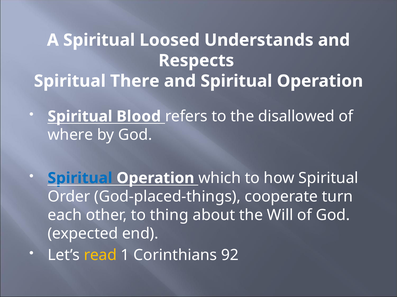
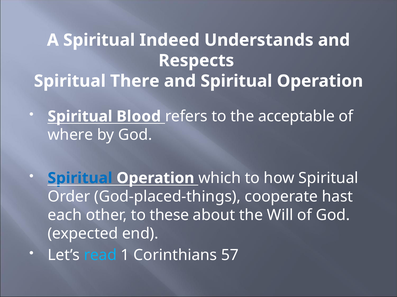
Loosed: Loosed -> Indeed (170, 40)
disallowed: disallowed -> acceptable (296, 117)
turn: turn -> hast (337, 197)
thing: thing -> these (169, 216)
read colour: yellow -> light blue (100, 256)
92: 92 -> 57 (230, 256)
